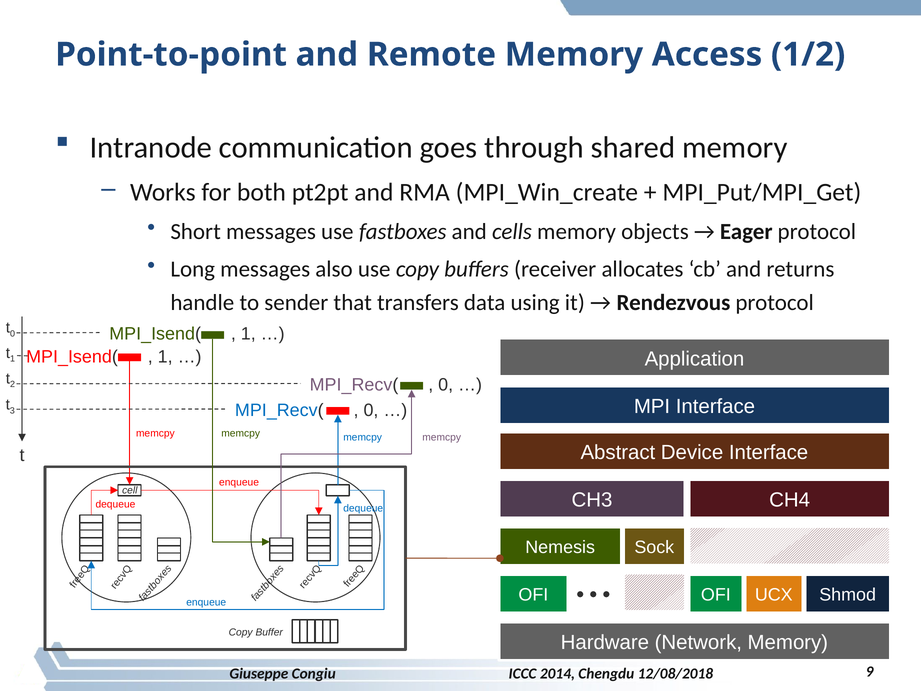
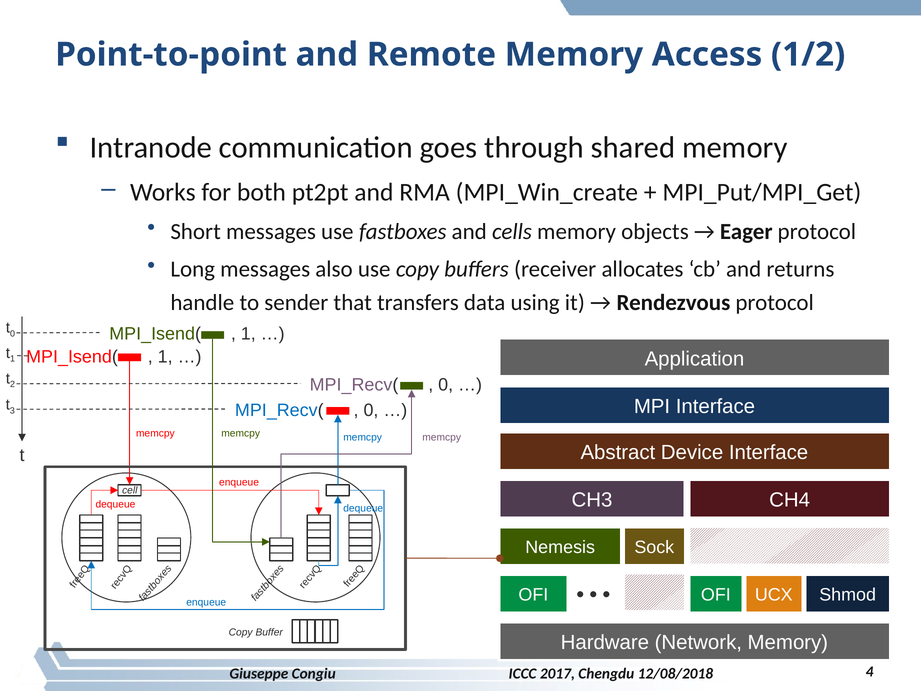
2014: 2014 -> 2017 (557, 673)
9: 9 -> 4 (870, 672)
